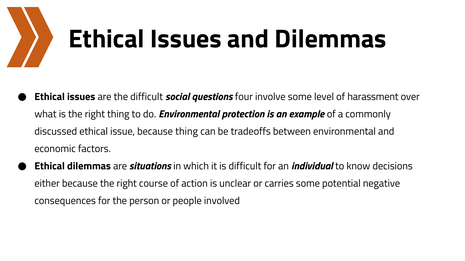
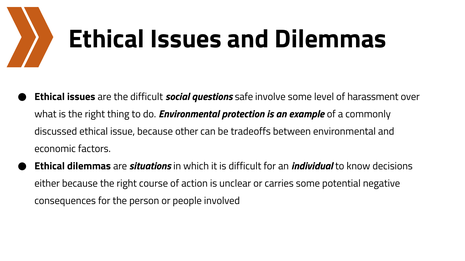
four: four -> safe (244, 97)
because thing: thing -> other (187, 132)
